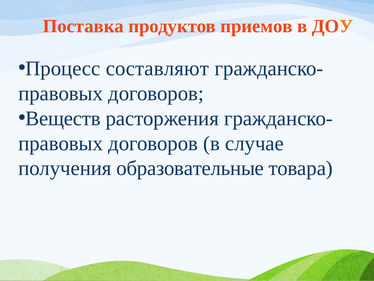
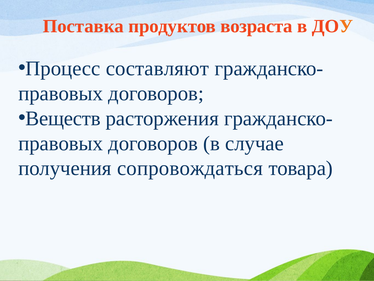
приемов: приемов -> возраста (256, 26)
образовательные: образовательные -> сопровождаться (190, 168)
